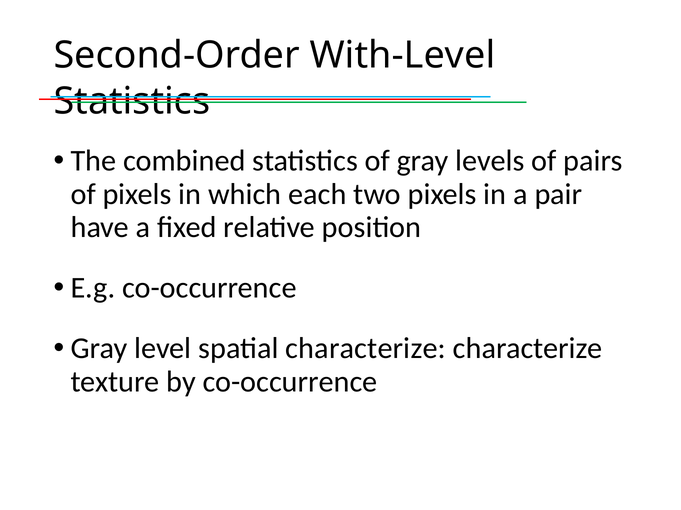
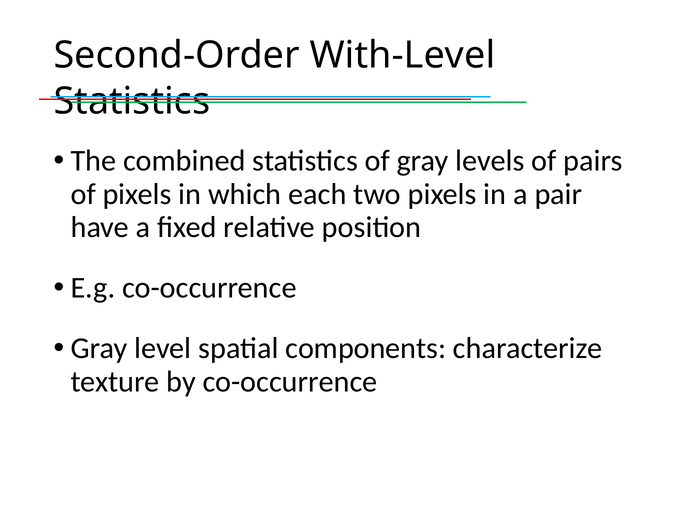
spatial characterize: characterize -> components (366, 349)
